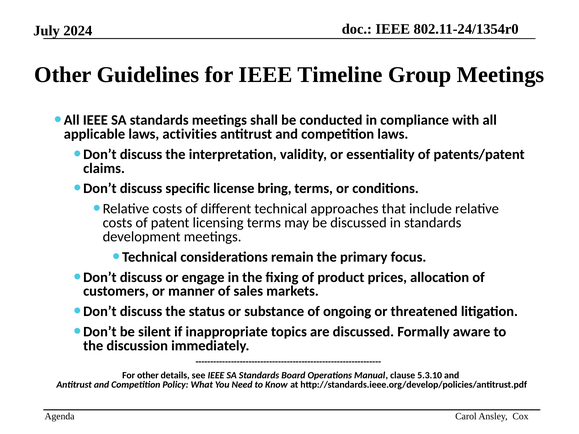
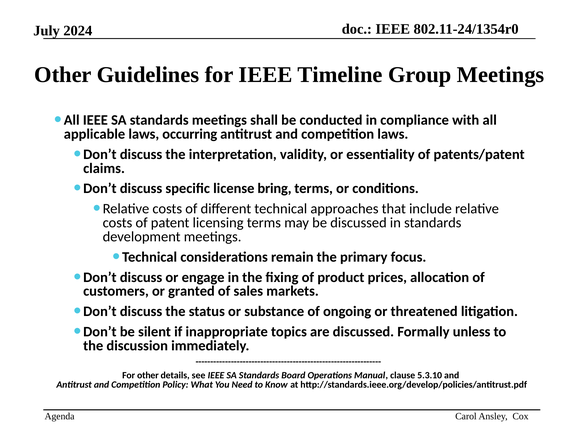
activities: activities -> occurring (190, 134)
manner: manner -> granted (191, 291)
aware: aware -> unless (472, 332)
